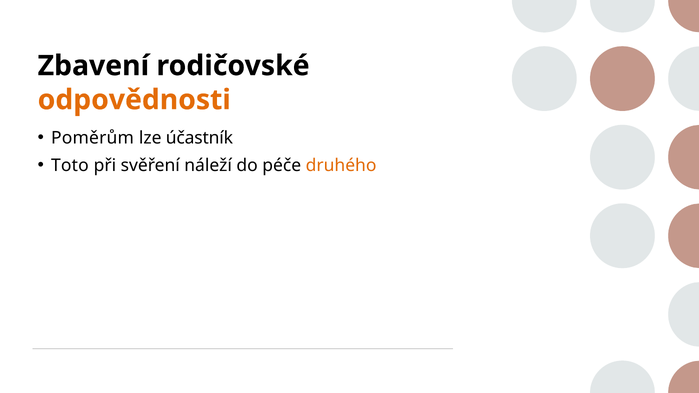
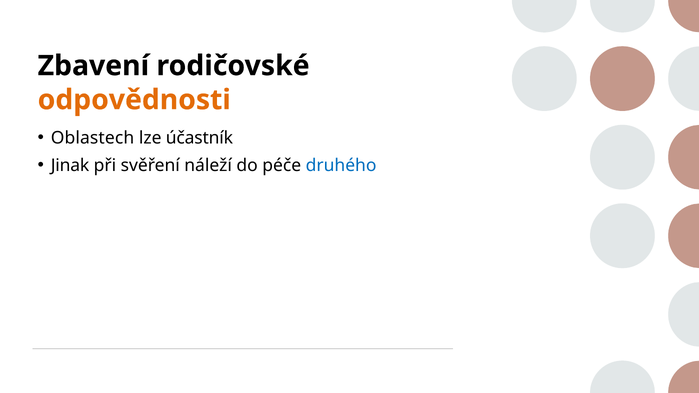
Poměrům: Poměrům -> Oblastech (92, 138)
Toto: Toto -> Jinak (70, 166)
druhého colour: orange -> blue (341, 166)
